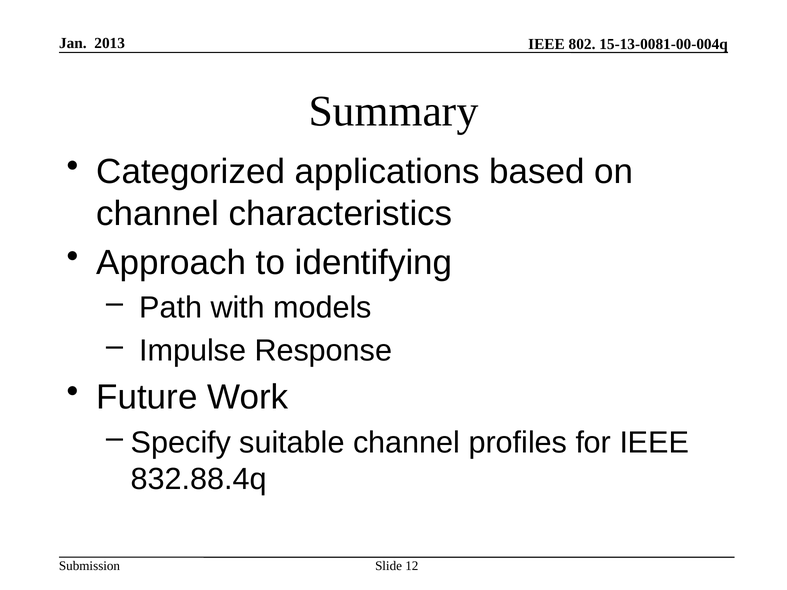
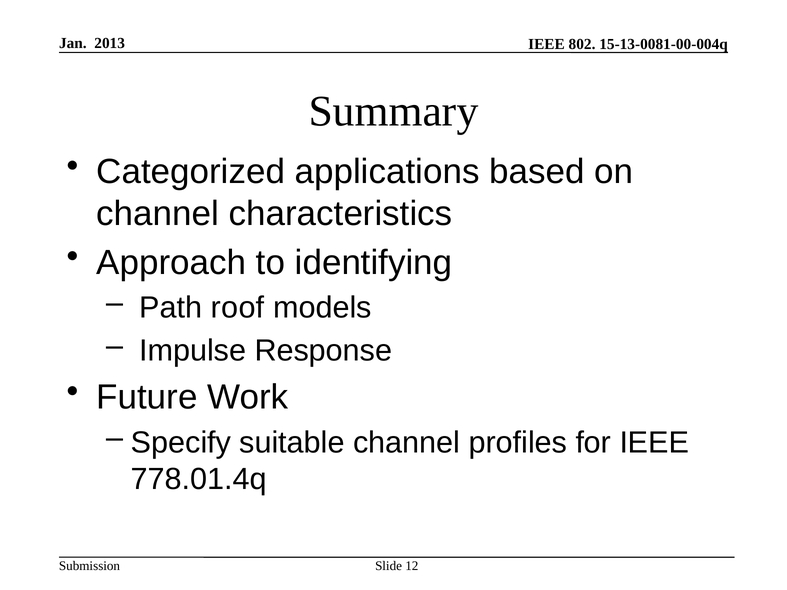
with: with -> roof (238, 308)
832.88.4q: 832.88.4q -> 778.01.4q (199, 479)
